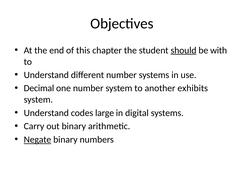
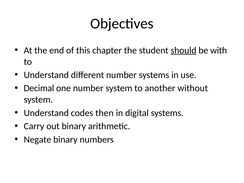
exhibits: exhibits -> without (193, 88)
large: large -> then (105, 113)
Negate underline: present -> none (37, 140)
